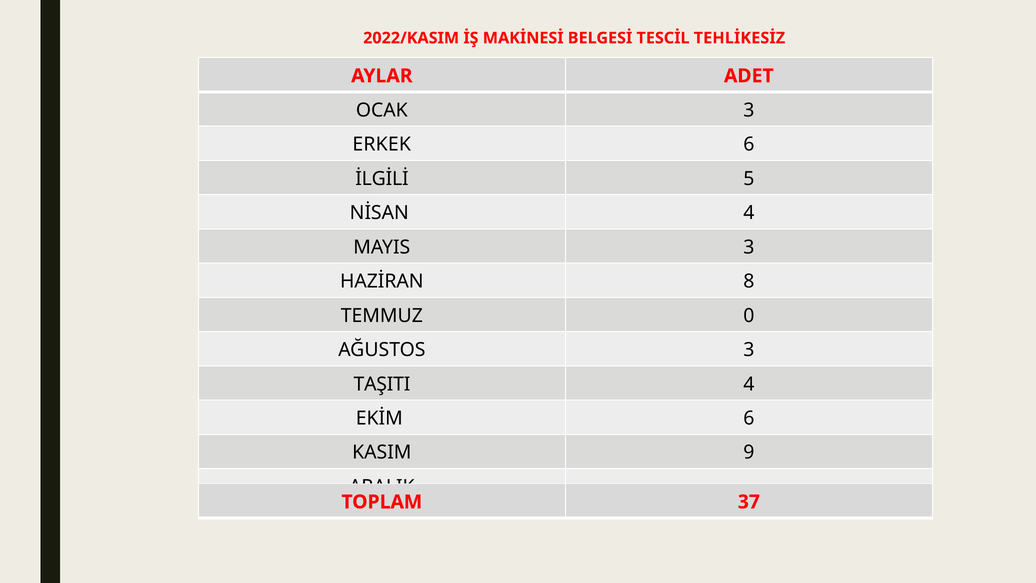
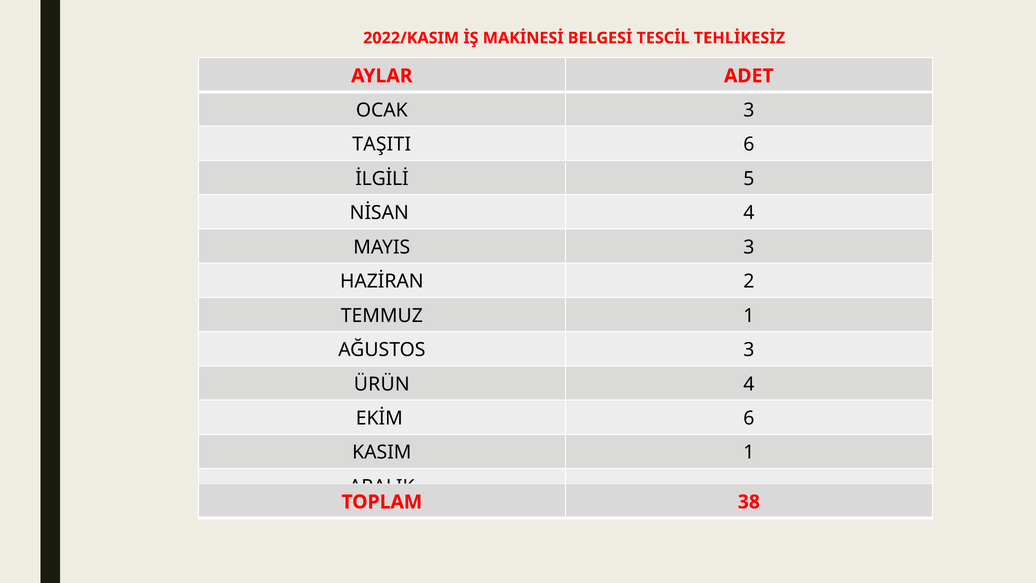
ERKEK: ERKEK -> TAŞITI (382, 144)
8: 8 -> 2 (749, 281)
TEMMUZ 0: 0 -> 1 (749, 315)
TAŞITI: TAŞITI -> ÜRÜN (382, 384)
KASIM 9: 9 -> 1 (749, 452)
37: 37 -> 38 (749, 502)
